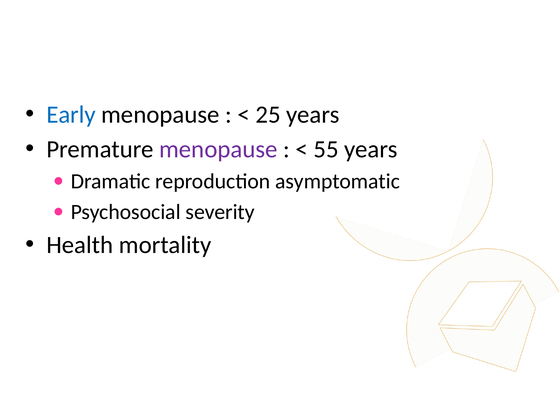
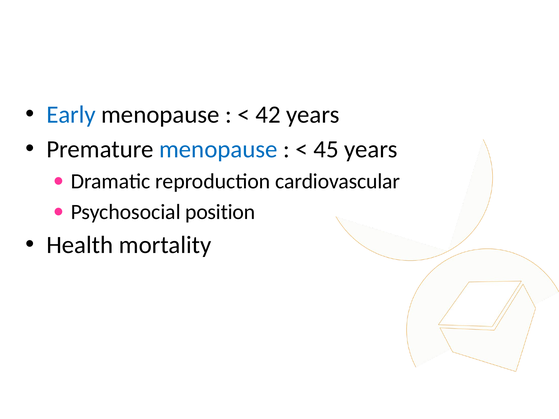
25: 25 -> 42 (268, 115)
menopause colour: purple -> blue (218, 149)
55: 55 -> 45 (326, 149)
asymptomatic: asymptomatic -> cardiovascular (338, 181)
severity: severity -> position (220, 212)
